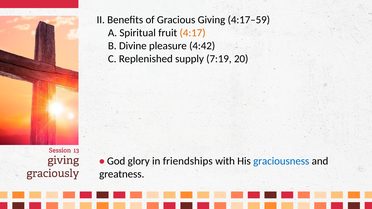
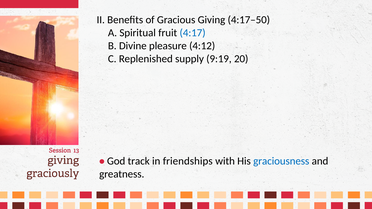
4:17–59: 4:17–59 -> 4:17–50 (249, 20)
4:17 colour: orange -> blue (193, 33)
4:42: 4:42 -> 4:12 (202, 46)
7:19: 7:19 -> 9:19 (219, 59)
glory: glory -> track (139, 161)
